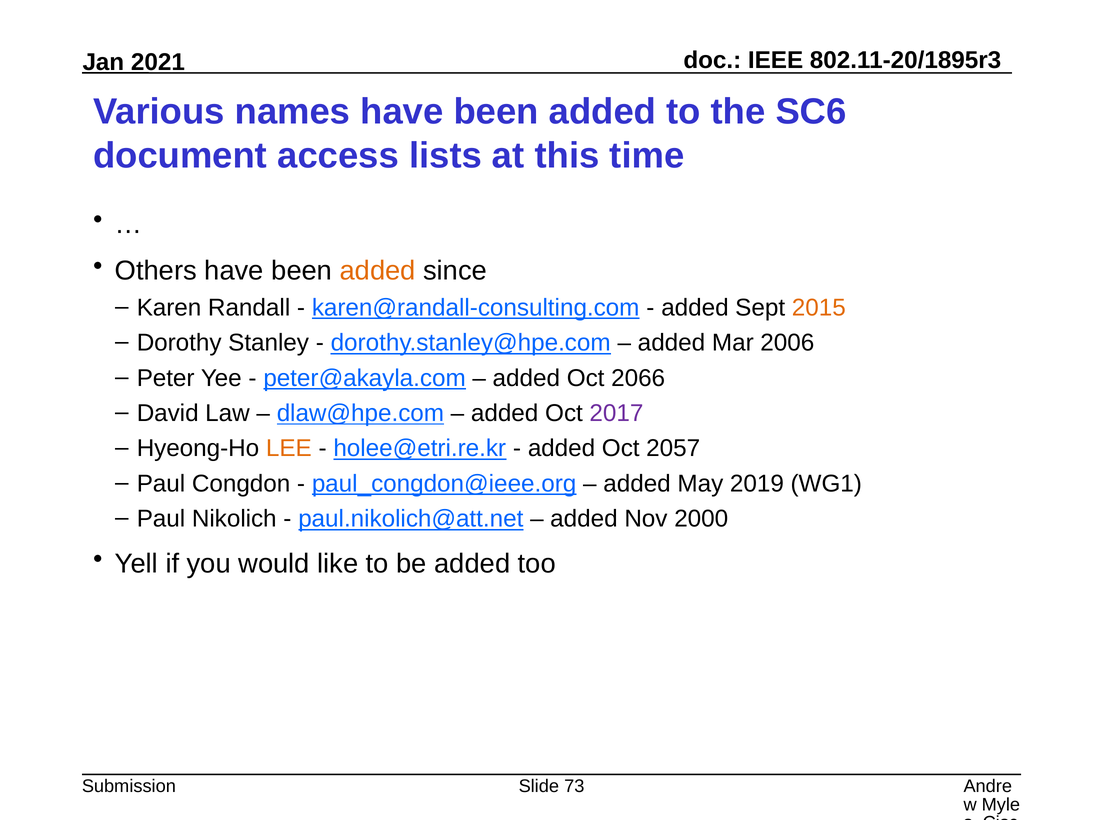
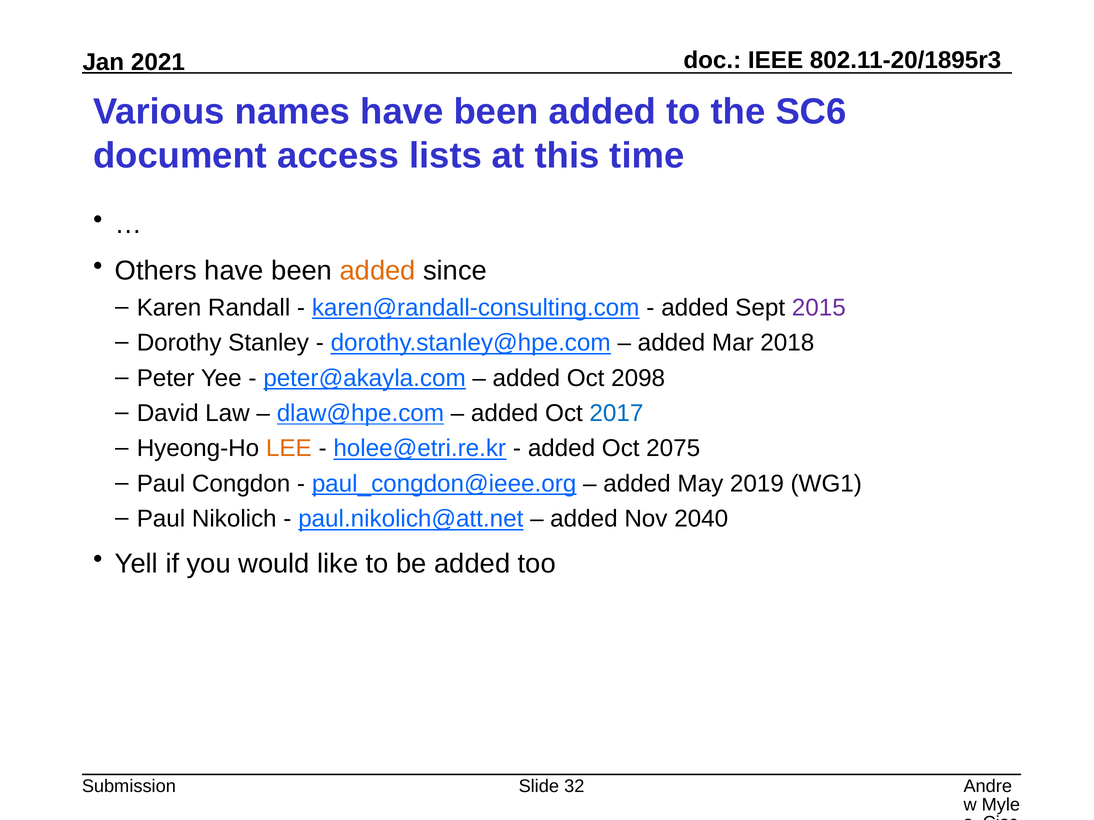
2015 colour: orange -> purple (819, 308)
2006: 2006 -> 2018 (787, 343)
2066: 2066 -> 2098 (638, 378)
2017 colour: purple -> blue (616, 413)
2057: 2057 -> 2075 (673, 449)
2000: 2000 -> 2040 (701, 519)
73: 73 -> 32 (574, 787)
